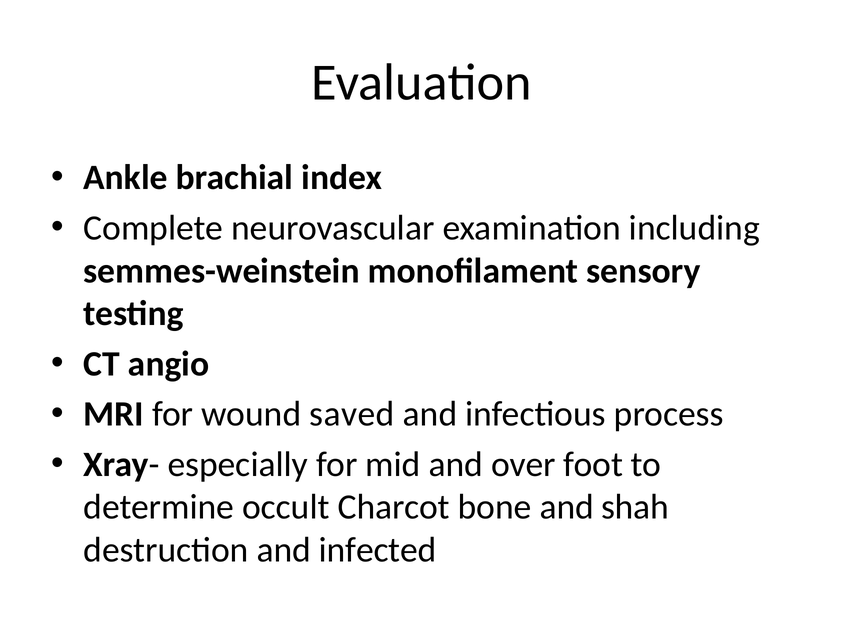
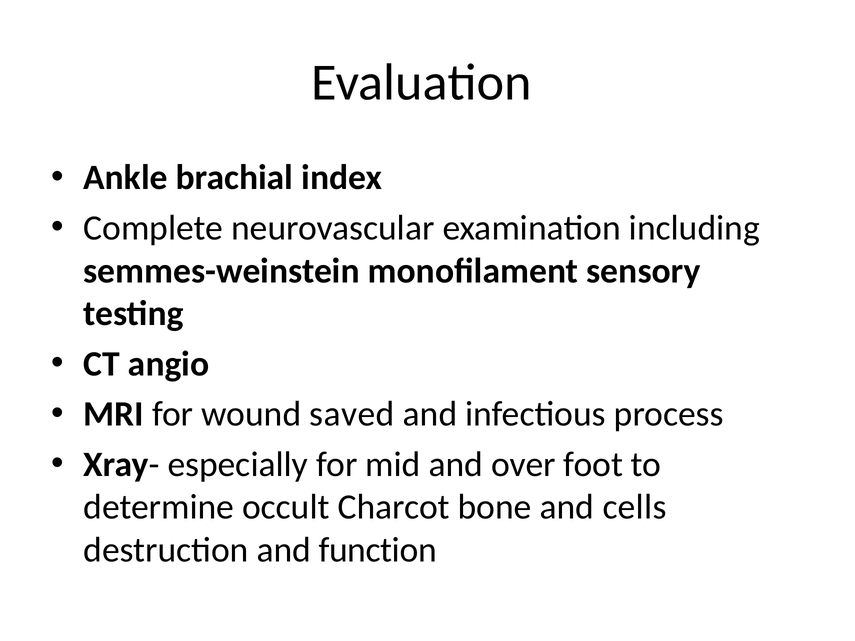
shah: shah -> cells (635, 507)
infected: infected -> function (378, 550)
